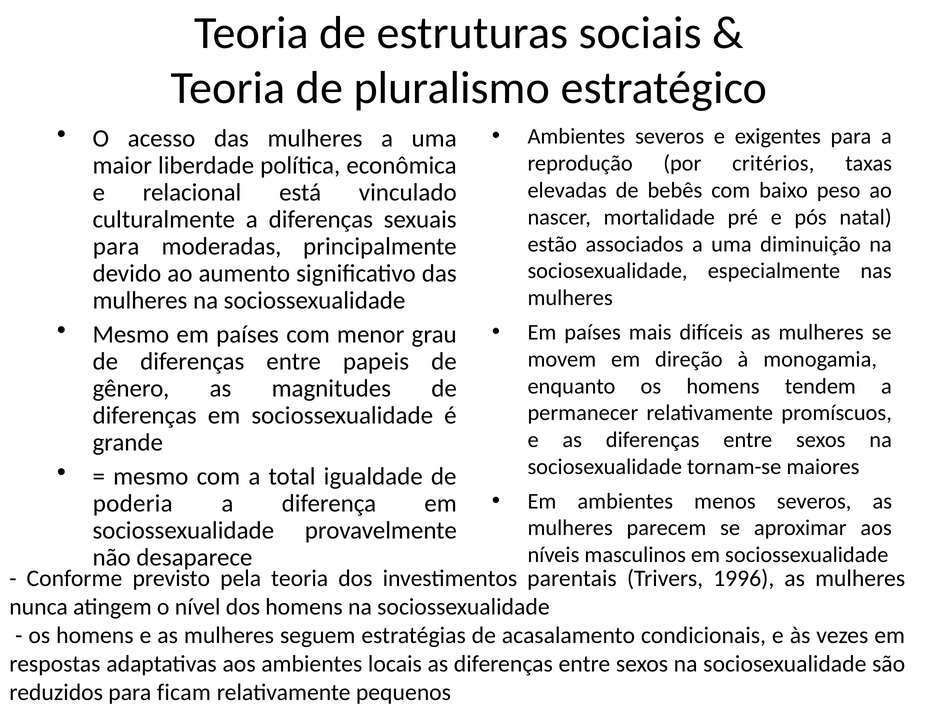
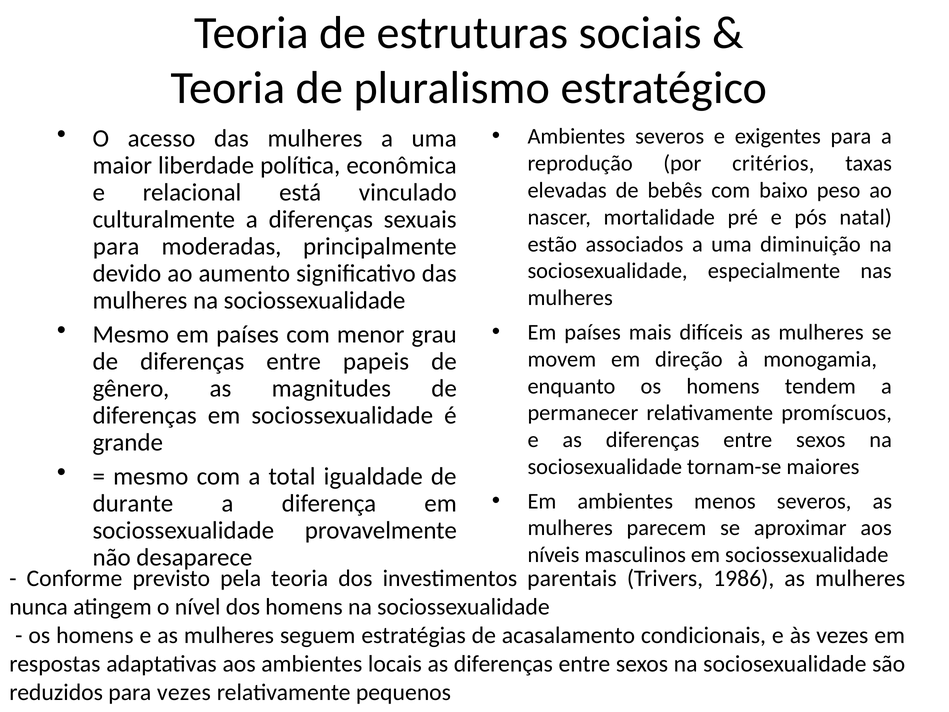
poderia: poderia -> durante (133, 503)
1996: 1996 -> 1986 (744, 578)
para ficam: ficam -> vezes (184, 692)
